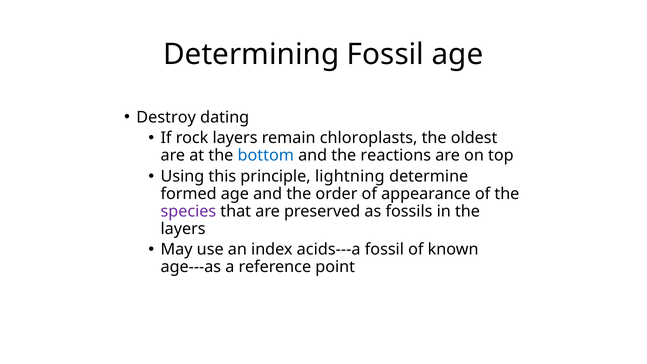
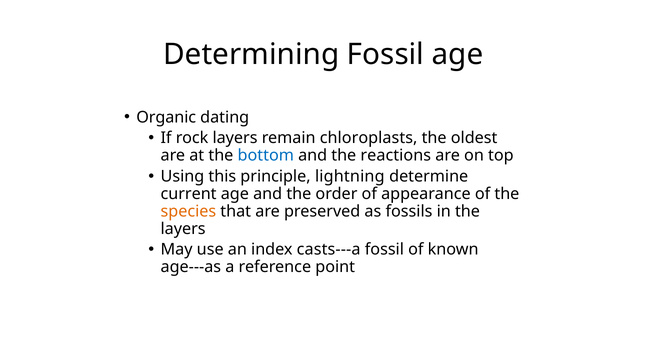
Destroy: Destroy -> Organic (166, 117)
formed: formed -> current (189, 194)
species colour: purple -> orange (188, 211)
acids---a: acids---a -> casts---a (329, 250)
